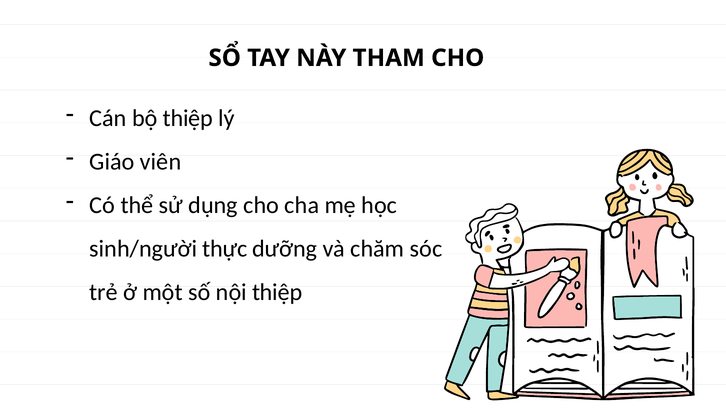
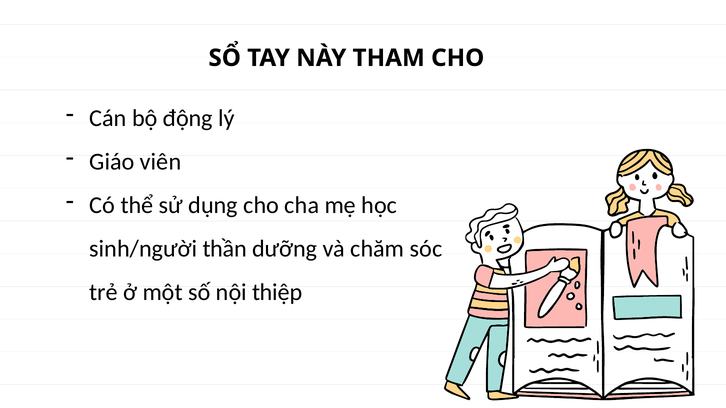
bộ thiệp: thiệp -> động (188, 118)
thực: thực -> thần (225, 249)
